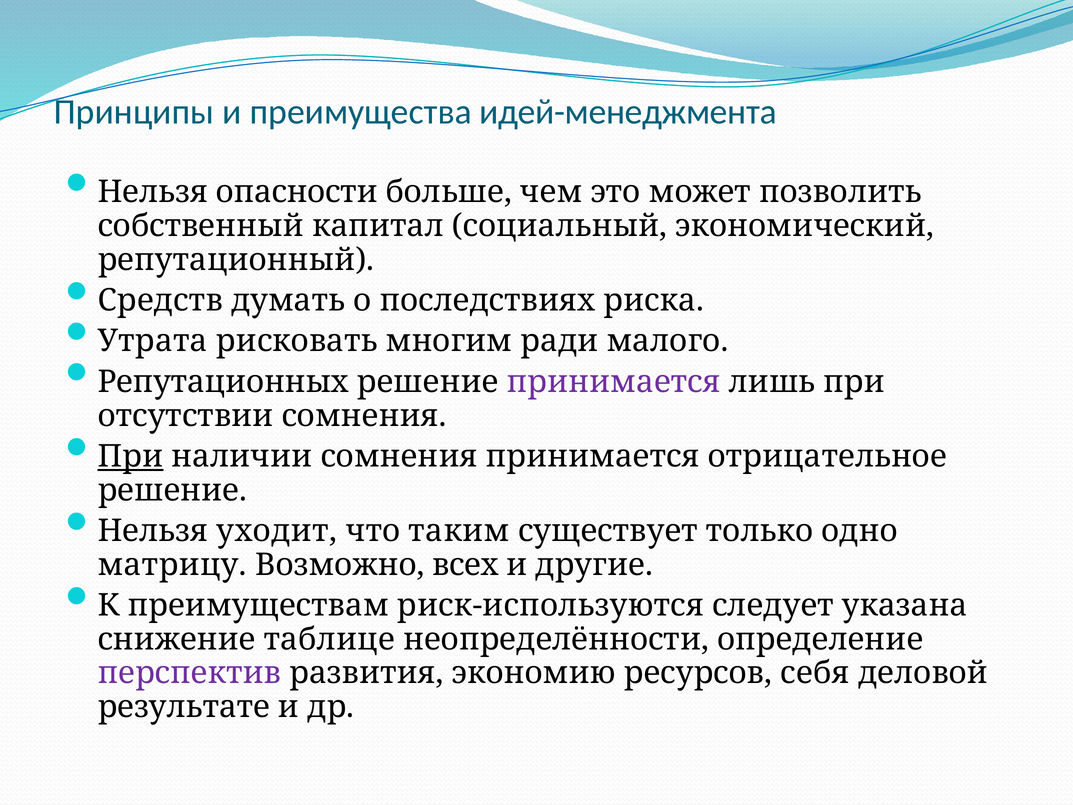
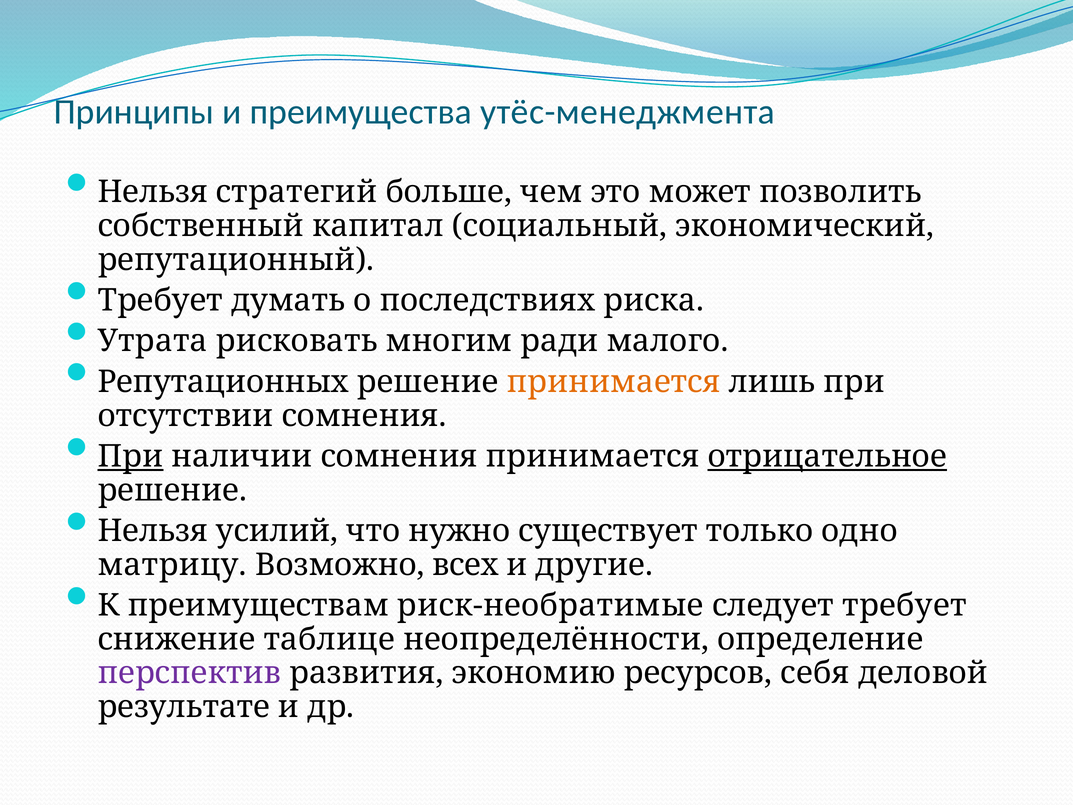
идей-менеджмента: идей-менеджмента -> утёс-менеджмента (628, 112)
опасности: опасности -> стратегий (297, 192)
Средств: Средств -> Требует (160, 300)
принимается colour: purple -> orange (614, 382)
отрицательное underline: none -> present (827, 456)
уходит: уходит -> усилий (277, 531)
таким: таким -> нужно (459, 531)
риск-используются: риск-используются -> риск-необратимые (550, 605)
следует указана: указана -> требует (904, 605)
